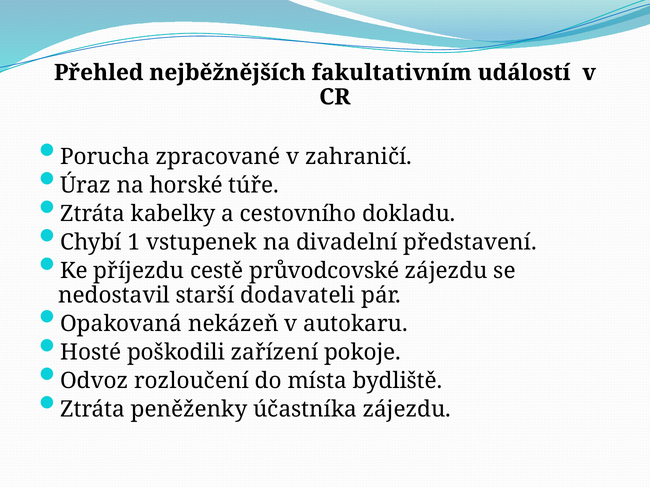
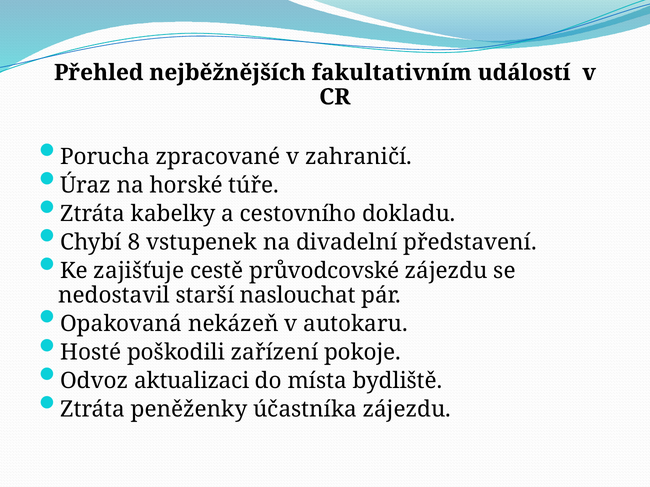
1: 1 -> 8 (134, 243)
příjezdu: příjezdu -> zajišťuje (139, 271)
dodavateli: dodavateli -> naslouchat (298, 295)
rozloučení: rozloučení -> aktualizaci (192, 381)
